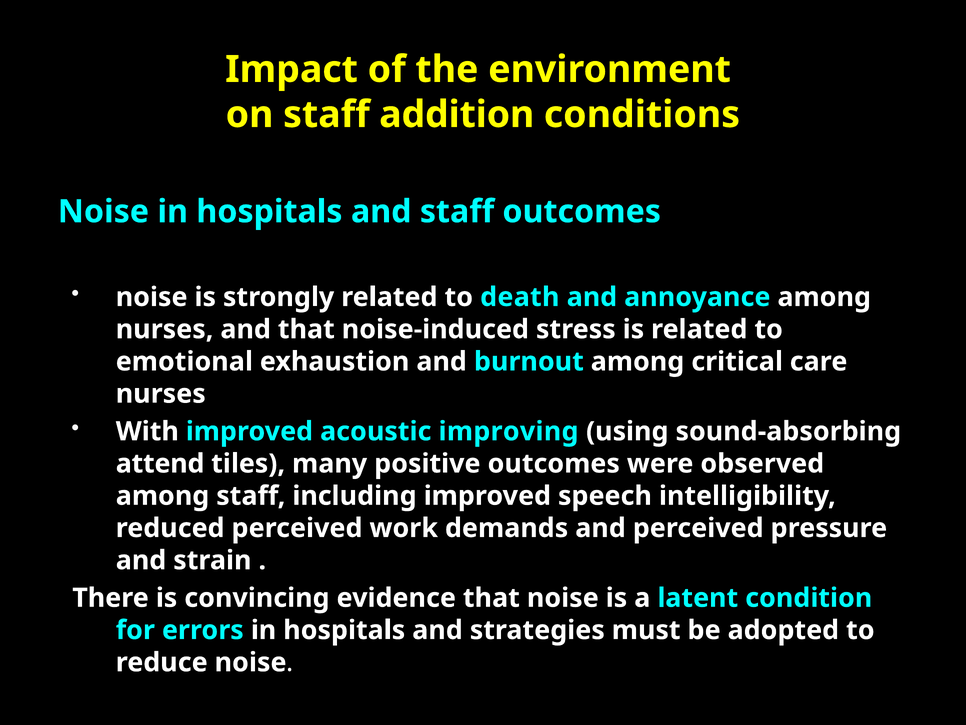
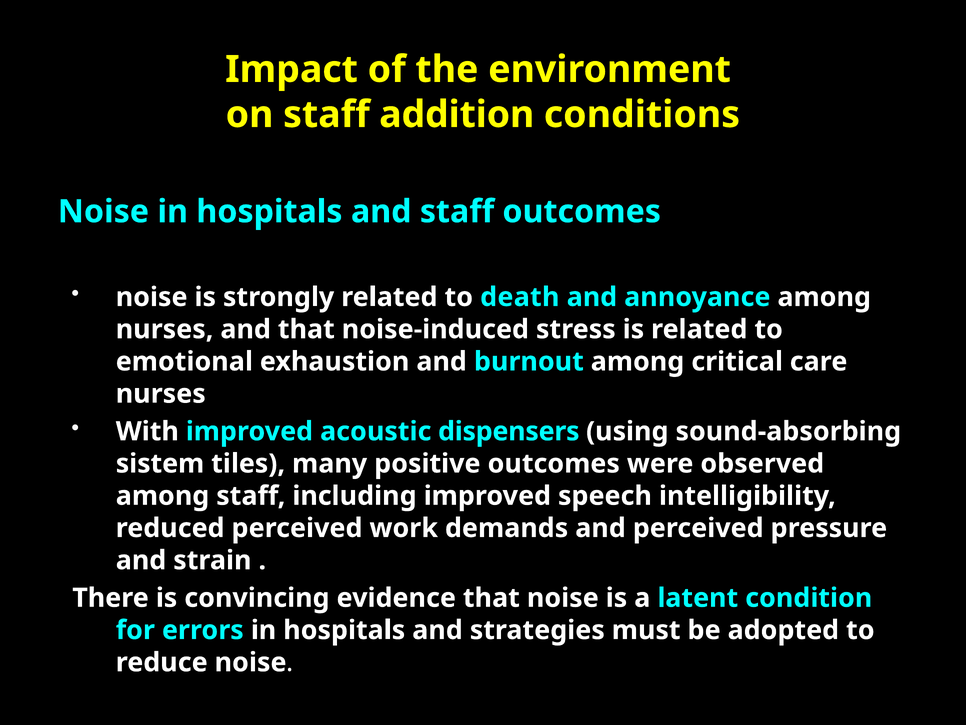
improving: improving -> dispensers (509, 431)
attend: attend -> sistem (160, 463)
